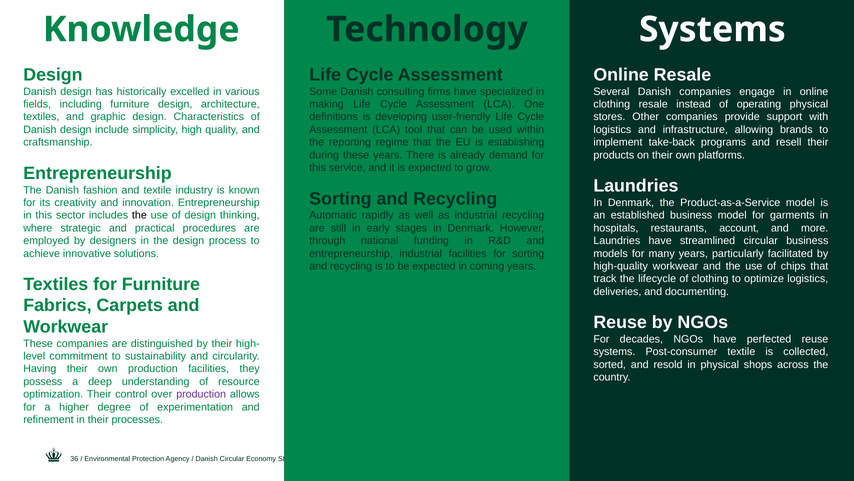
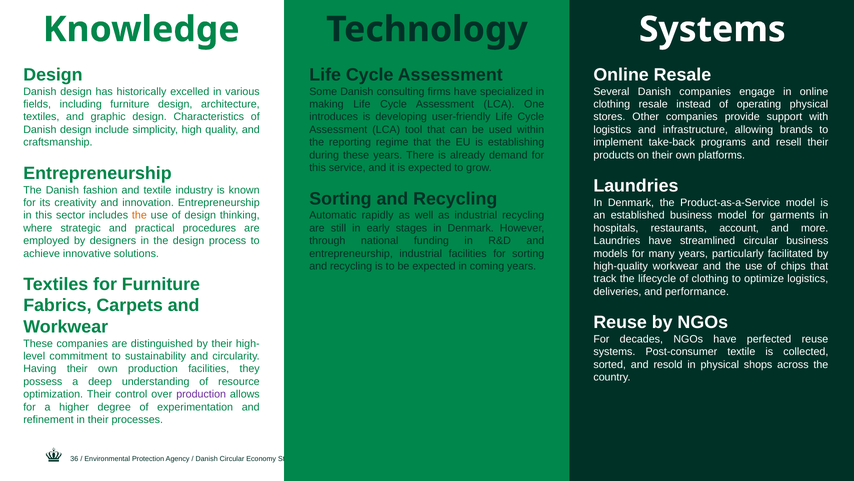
definitions: definitions -> introduces (334, 117)
the colour: black -> orange (139, 215)
documenting: documenting -> performance (697, 291)
